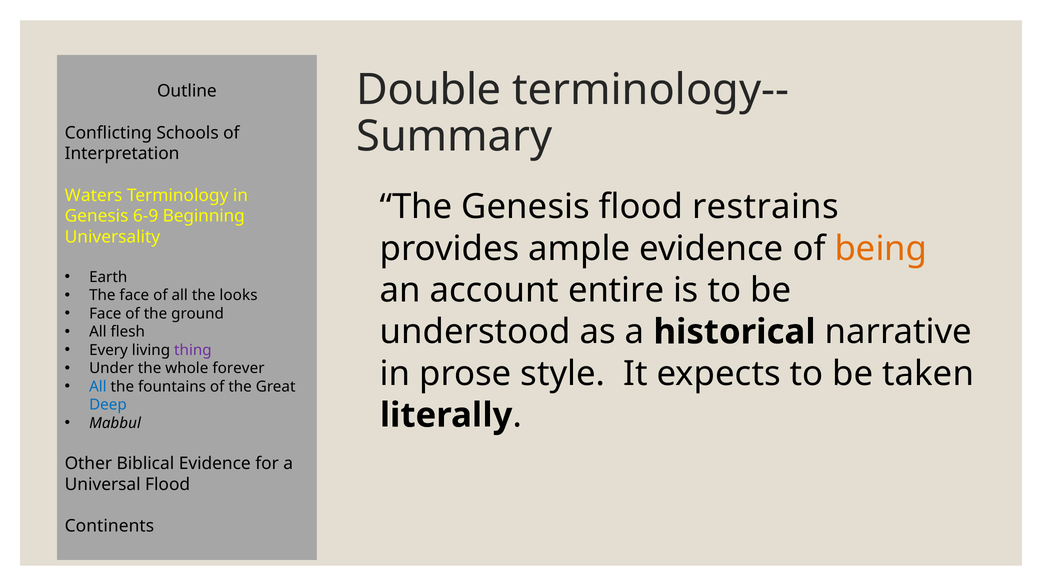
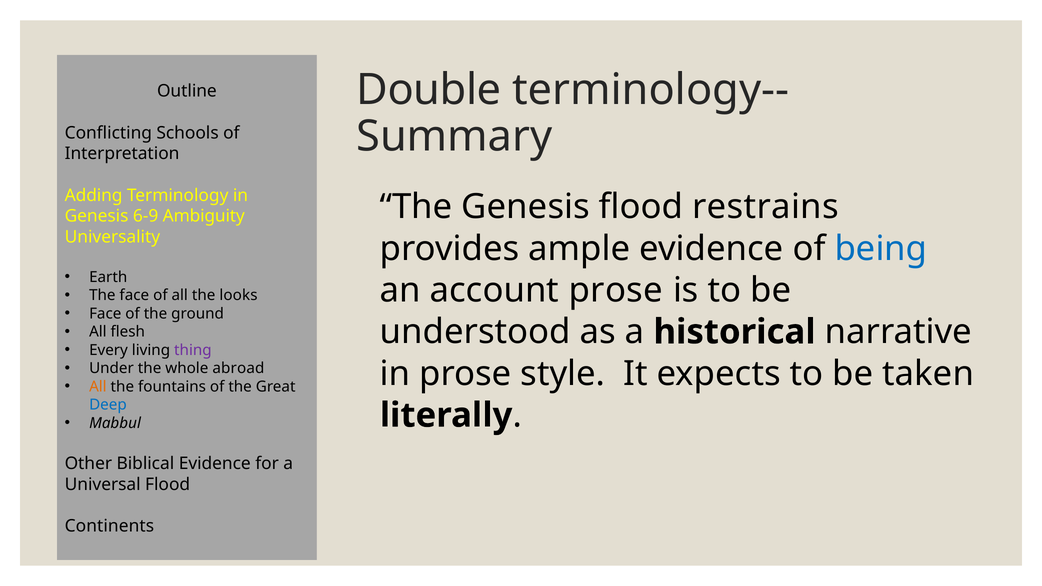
Waters: Waters -> Adding (94, 195)
Beginning: Beginning -> Ambiguity (204, 216)
being colour: orange -> blue (881, 249)
account entire: entire -> prose (616, 290)
forever: forever -> abroad (238, 368)
All colour: blue -> orange (98, 387)
